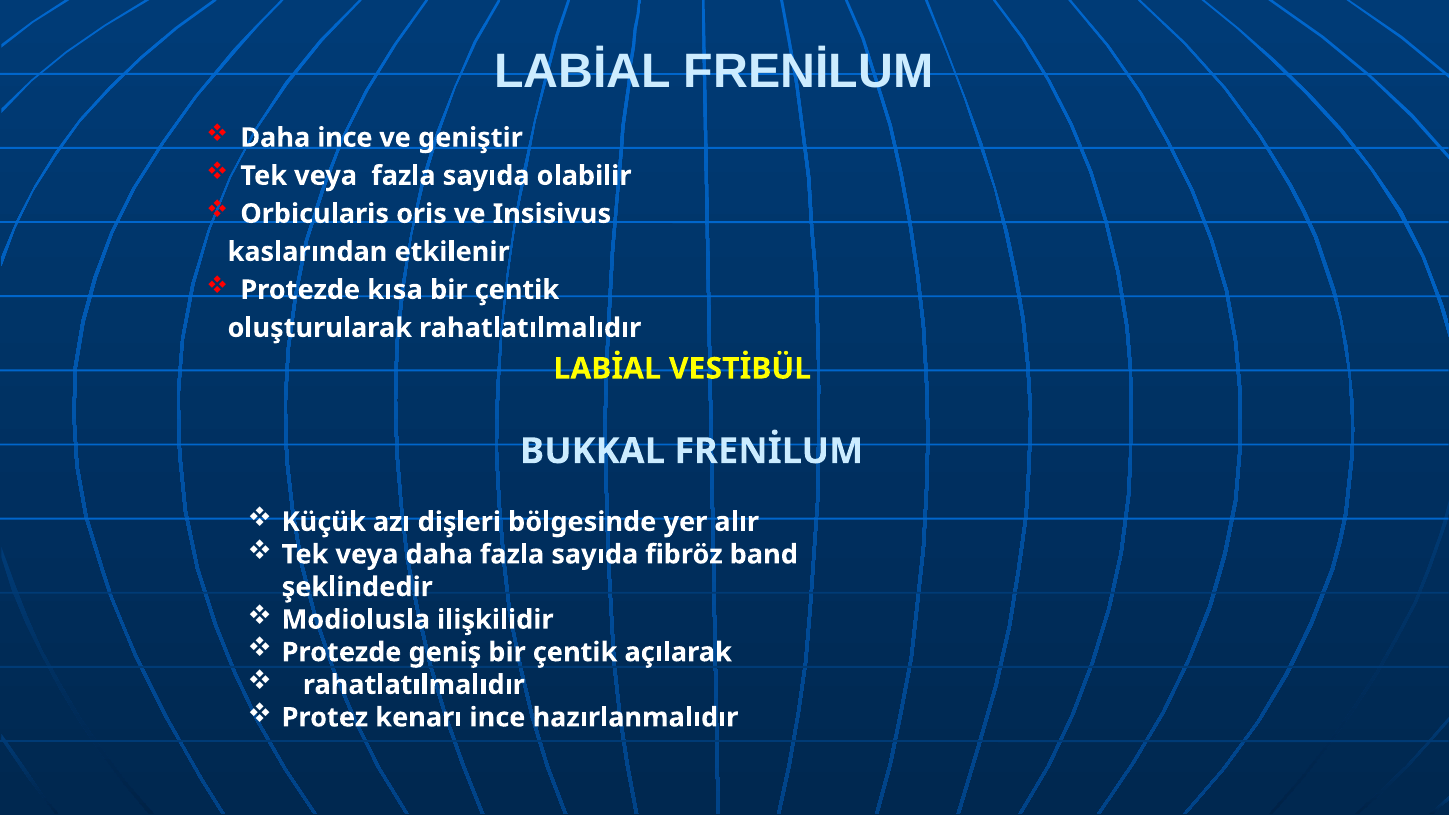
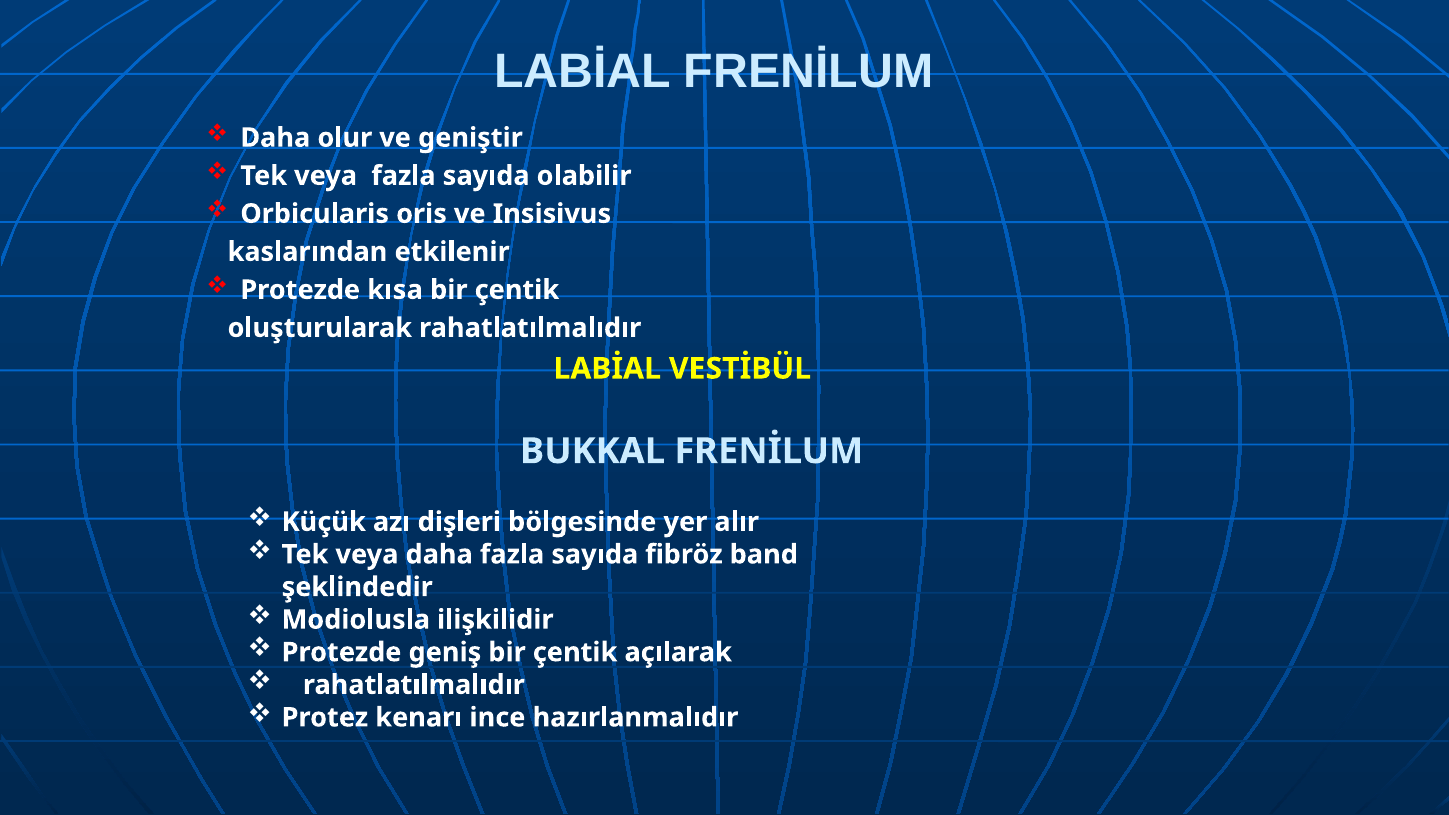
Daha ince: ince -> olur (345, 138)
